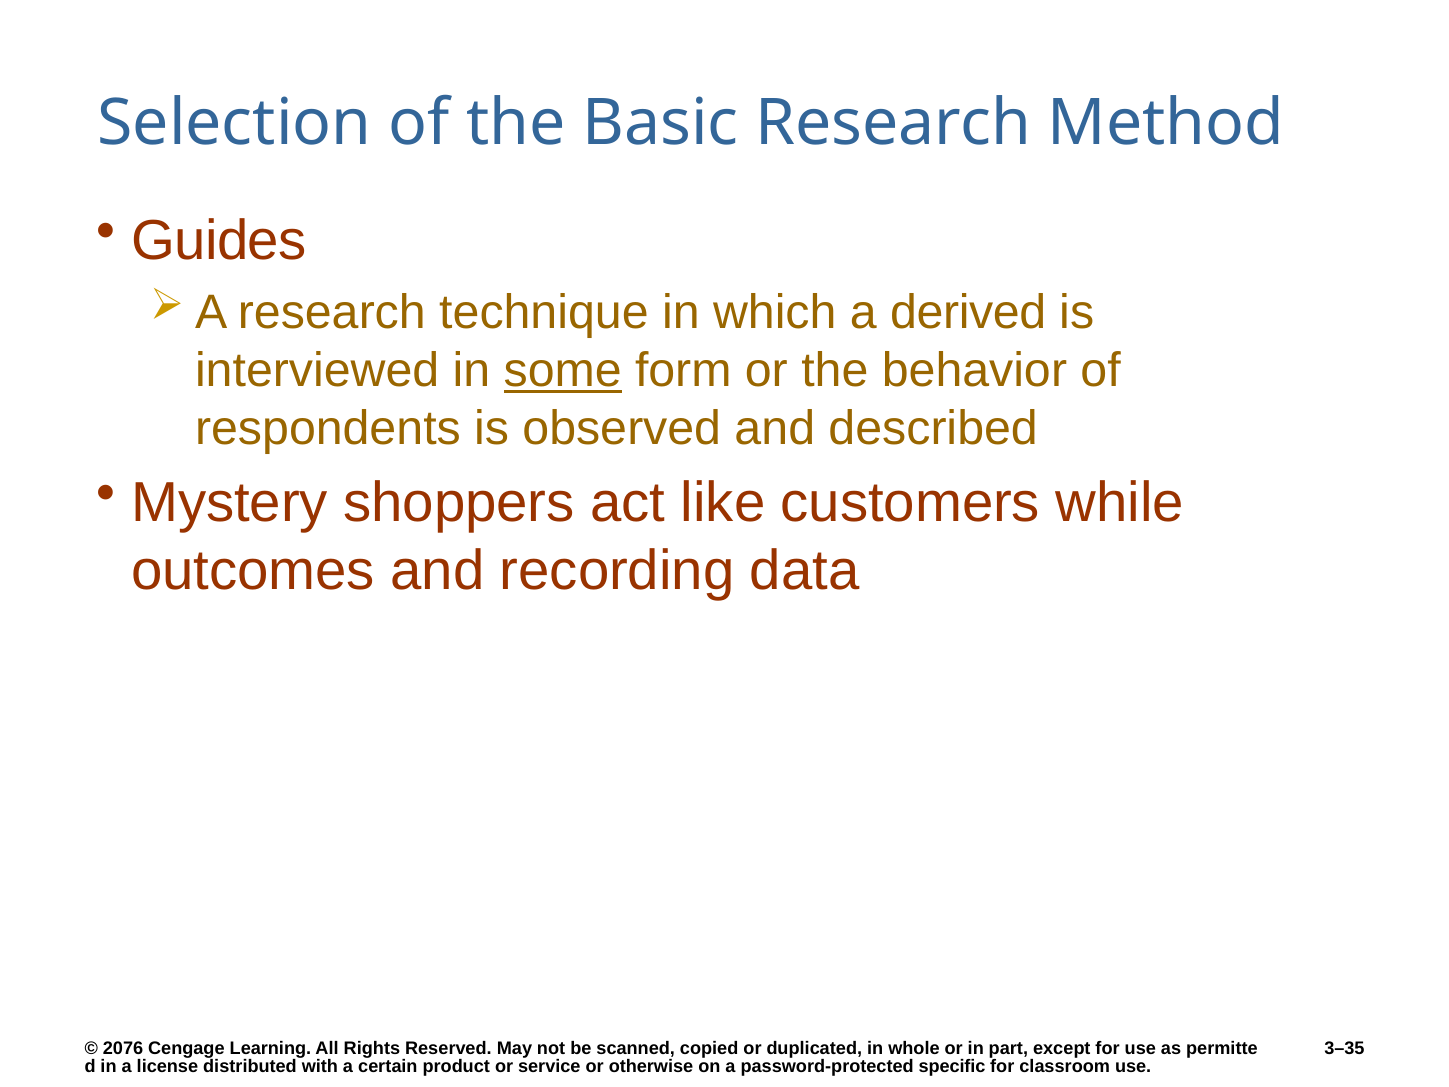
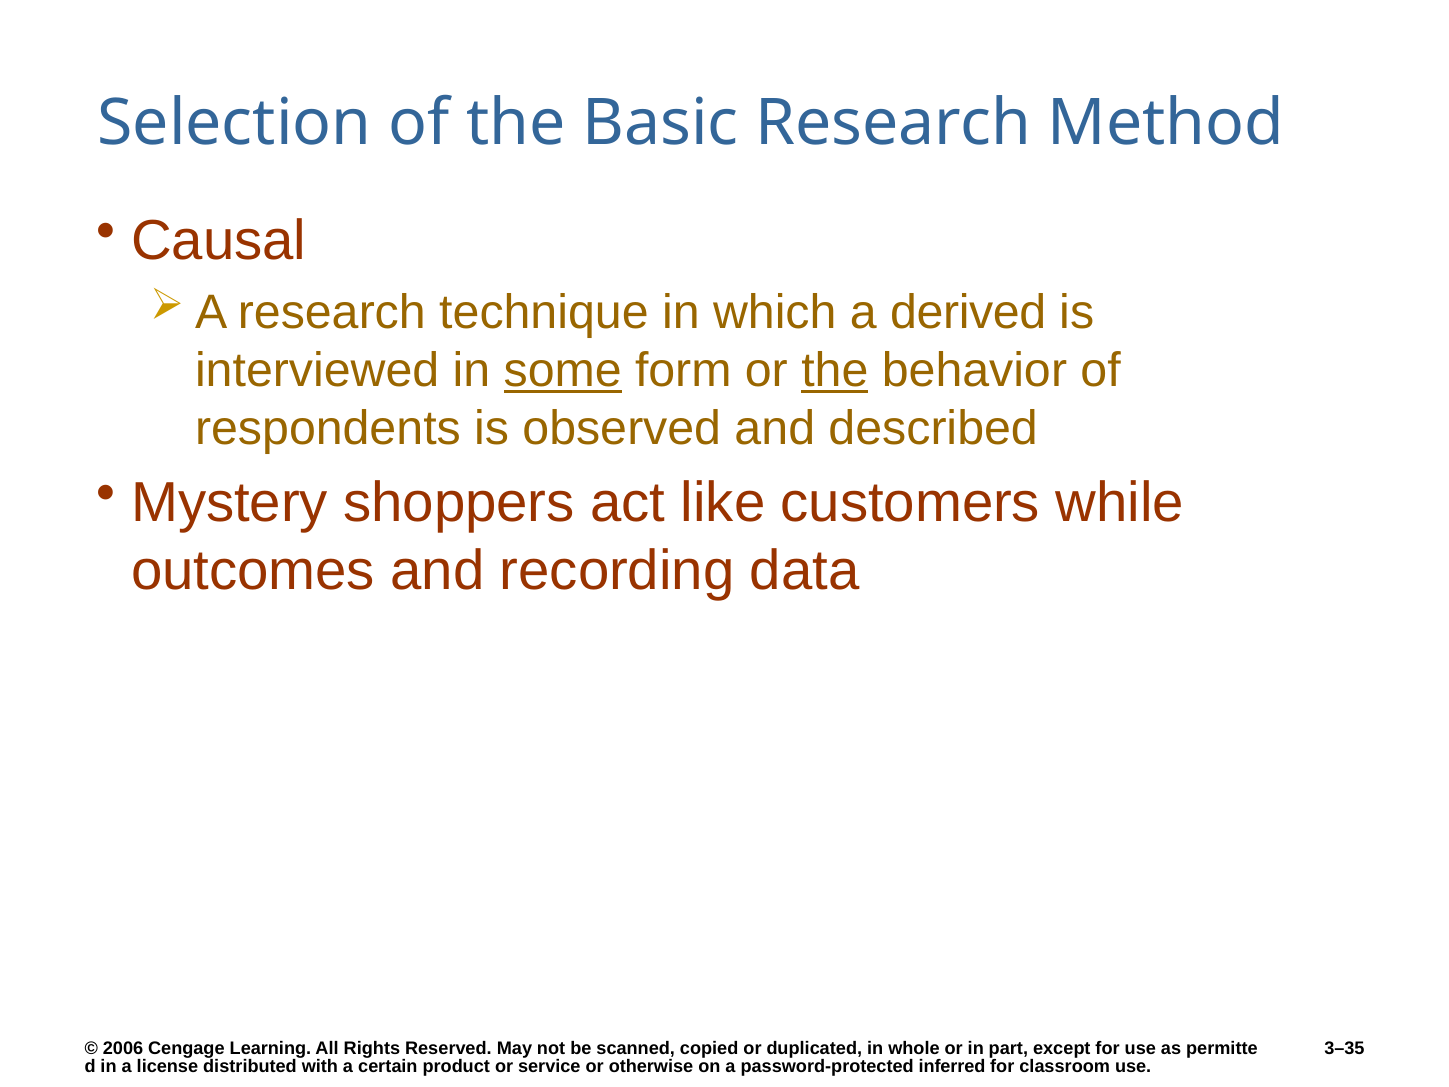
Guides: Guides -> Causal (219, 241)
the underline: none -> present (835, 371)
2076: 2076 -> 2006 (123, 1048)
specific: specific -> inferred (952, 1066)
